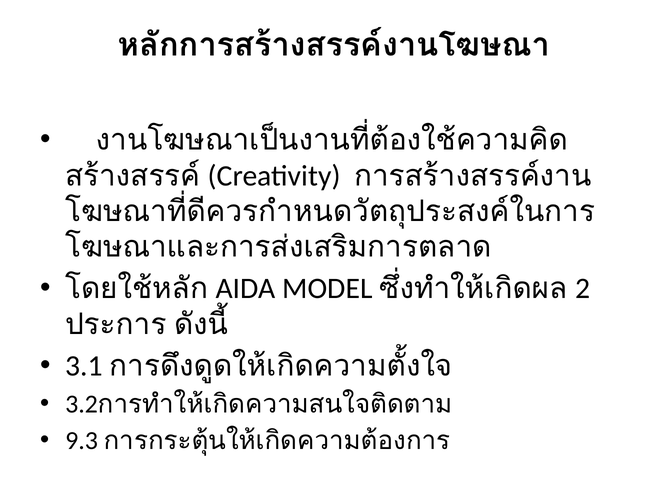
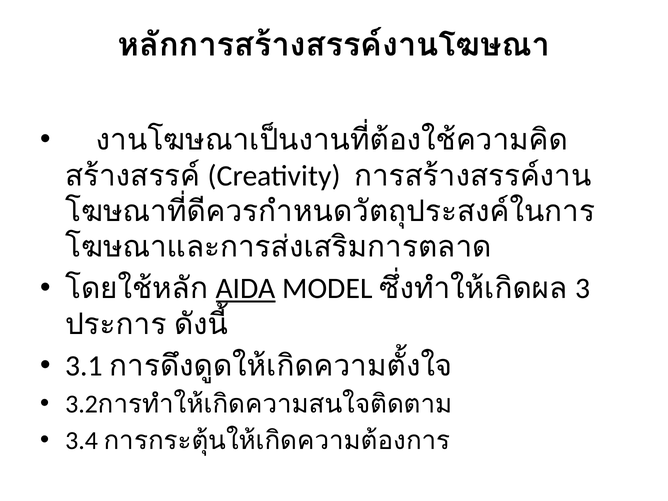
AIDA underline: none -> present (246, 289)
2: 2 -> 3 (583, 289)
9.3: 9.3 -> 3.4 (82, 441)
